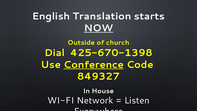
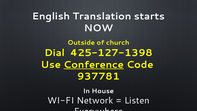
NOW underline: present -> none (98, 28)
425-670-1398: 425-670-1398 -> 425-127-1398 (111, 53)
849327: 849327 -> 937781 (98, 76)
